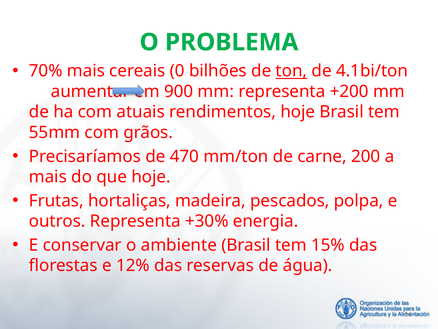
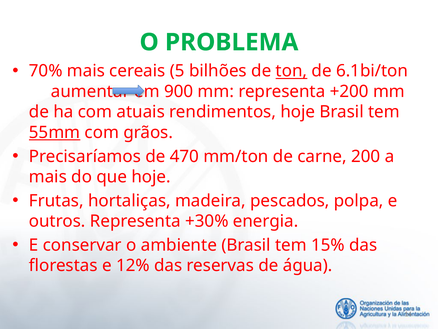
0: 0 -> 5 (177, 71)
4.1bi/ton: 4.1bi/ton -> 6.1bi/ton (372, 71)
55mm underline: none -> present (55, 132)
